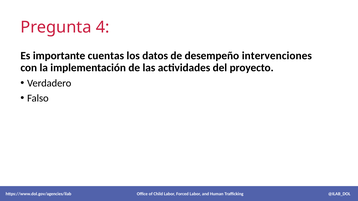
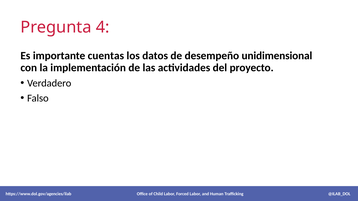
intervenciones: intervenciones -> unidimensional (277, 56)
